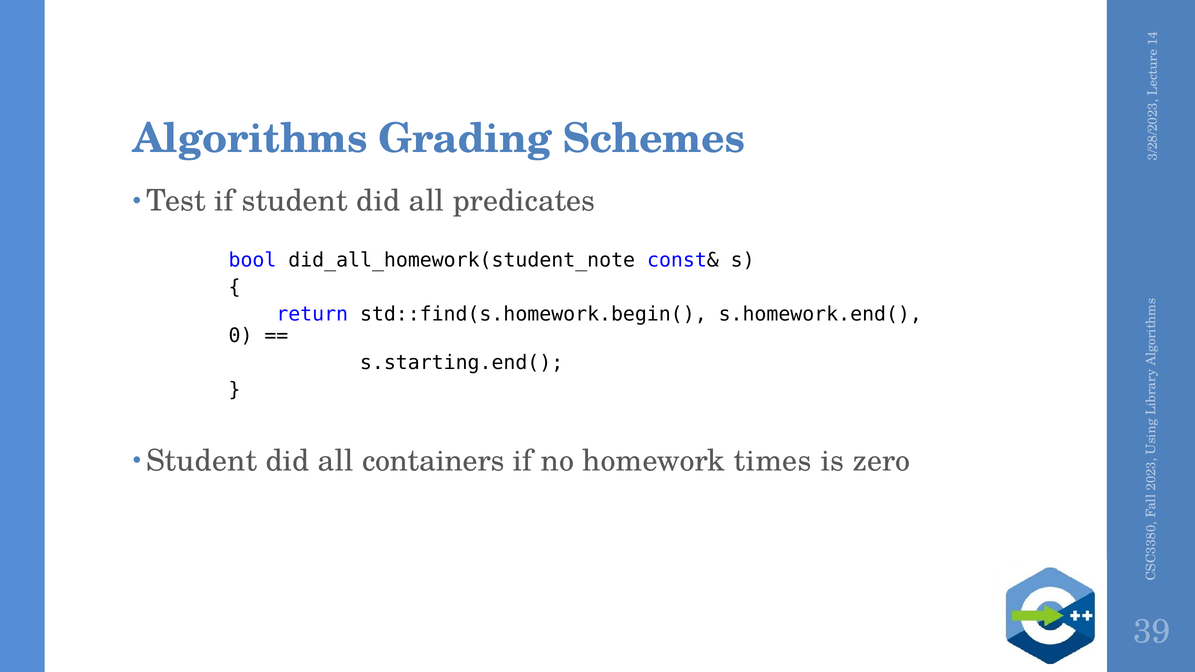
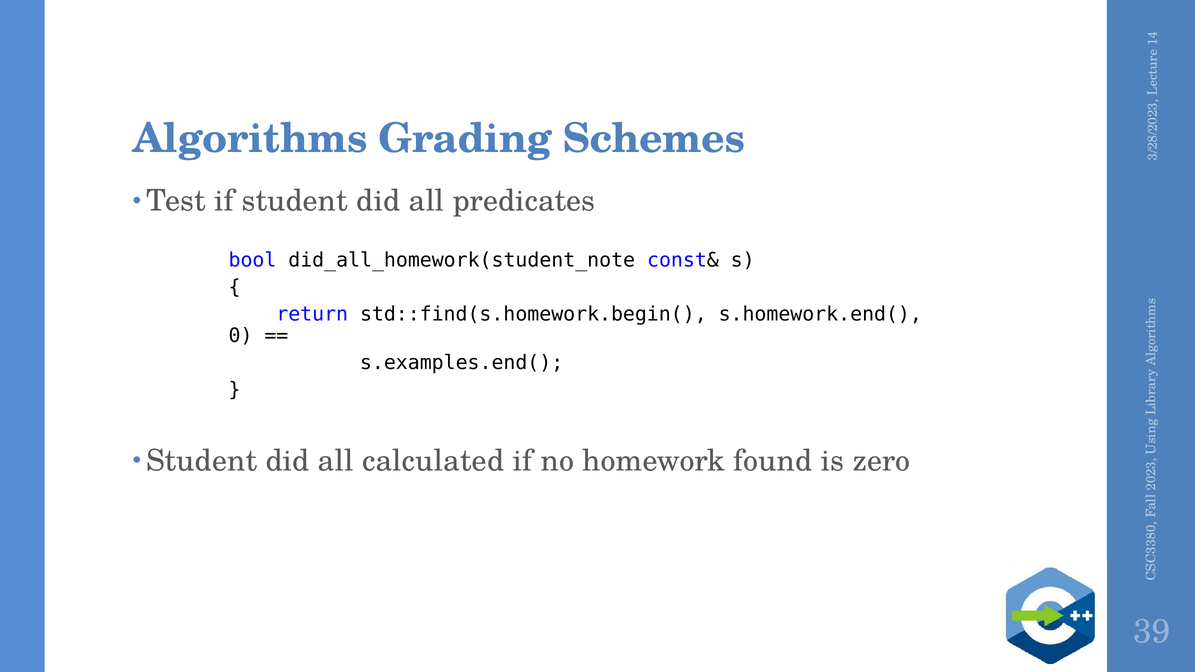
s.starting.end(: s.starting.end( -> s.examples.end( (462, 363)
containers: containers -> calculated (433, 461)
times: times -> found (773, 461)
